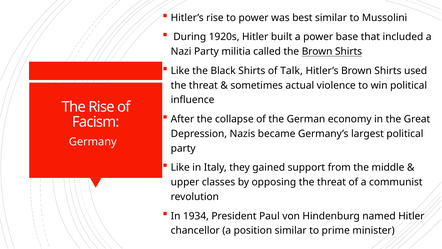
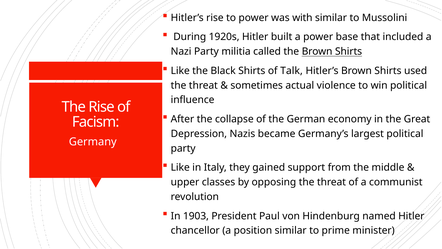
best: best -> with (302, 18)
1934: 1934 -> 1903 (196, 216)
